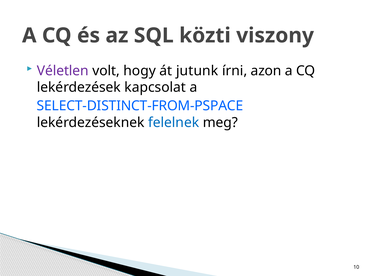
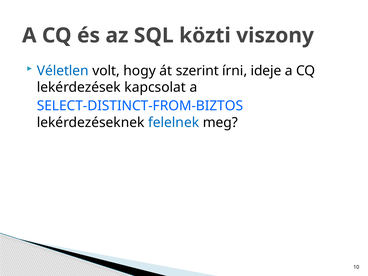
Véletlen colour: purple -> blue (63, 71)
jutunk: jutunk -> szerint (197, 71)
azon: azon -> ideje (266, 71)
SELECT-DISTINCT-FROM-PSPACE: SELECT-DISTINCT-FROM-PSPACE -> SELECT-DISTINCT-FROM-BIZTOS (140, 106)
